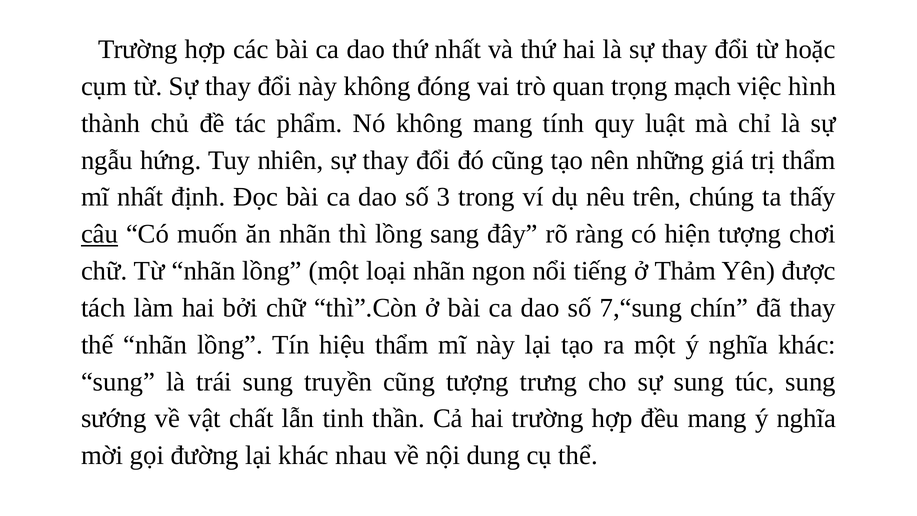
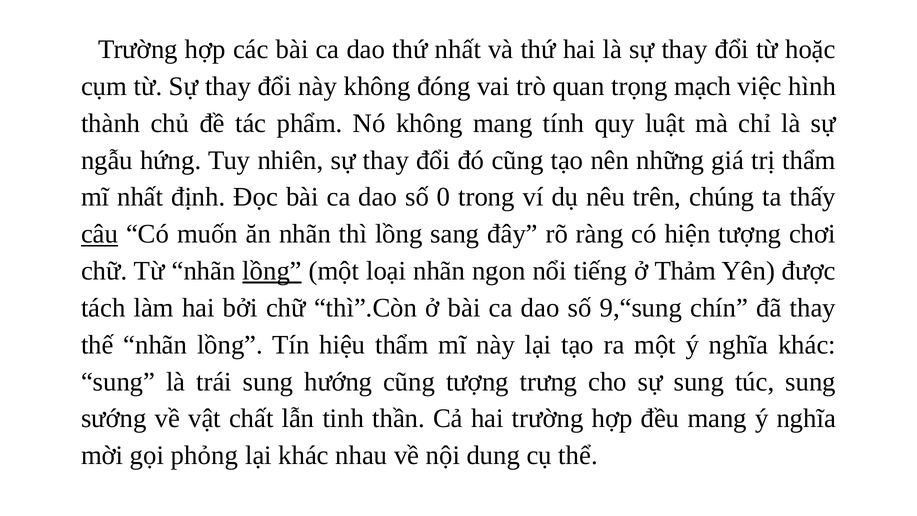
3: 3 -> 0 (444, 197)
lồng underline: none -> present (272, 271)
7,“sung: 7,“sung -> 9,“sung (641, 308)
truyền: truyền -> hướng (338, 382)
đường: đường -> phỏng (205, 455)
